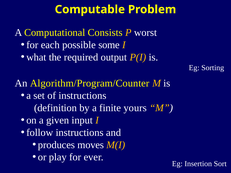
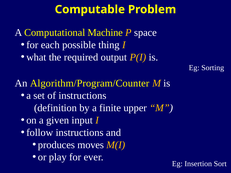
Consists: Consists -> Machine (105, 33)
worst: worst -> space (145, 33)
some: some -> thing (109, 45)
yours: yours -> upper (135, 108)
